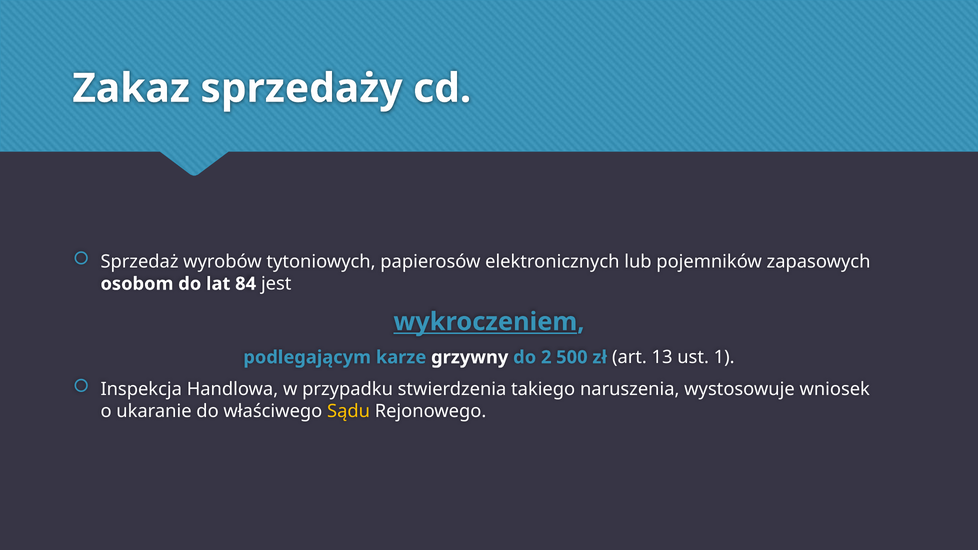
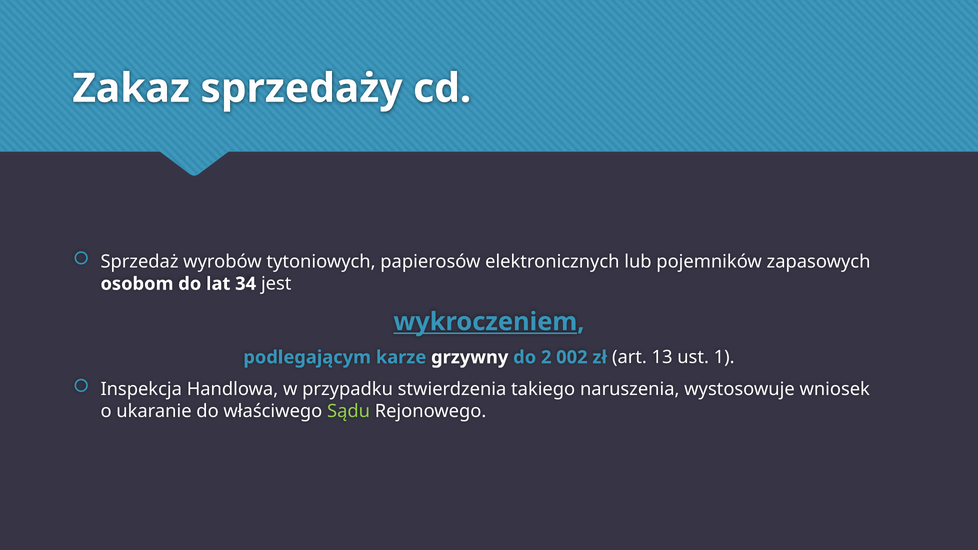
84: 84 -> 34 (246, 284)
500: 500 -> 002 (572, 357)
Sądu colour: yellow -> light green (349, 411)
